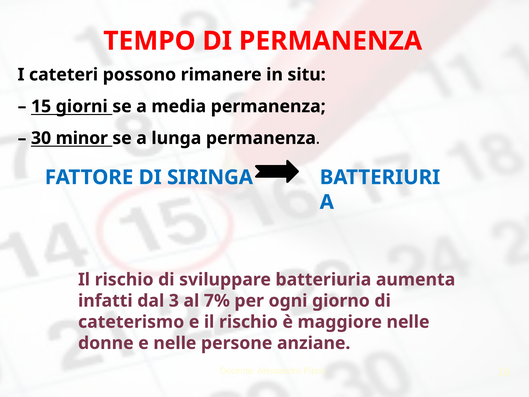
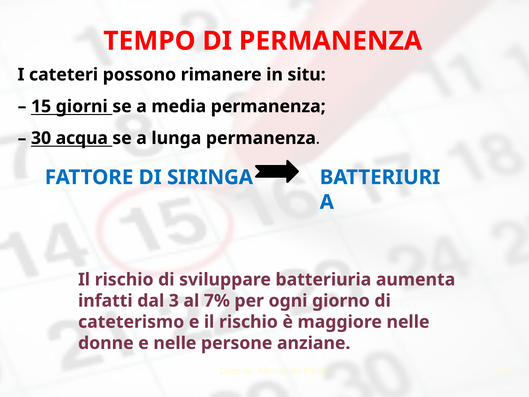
minor: minor -> acqua (82, 138)
